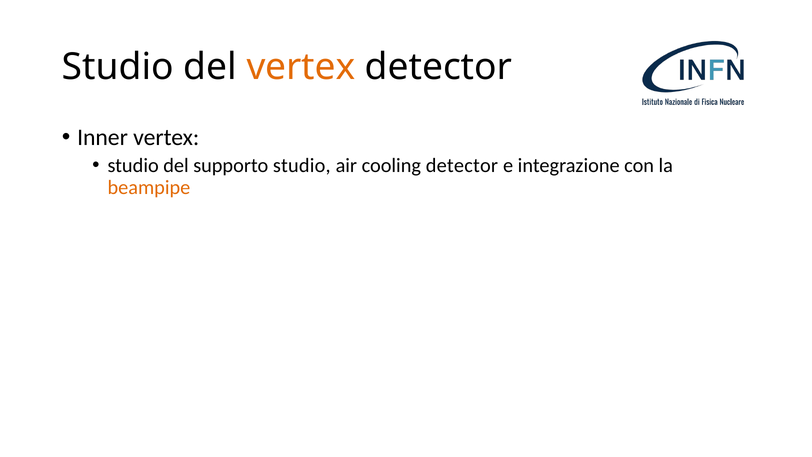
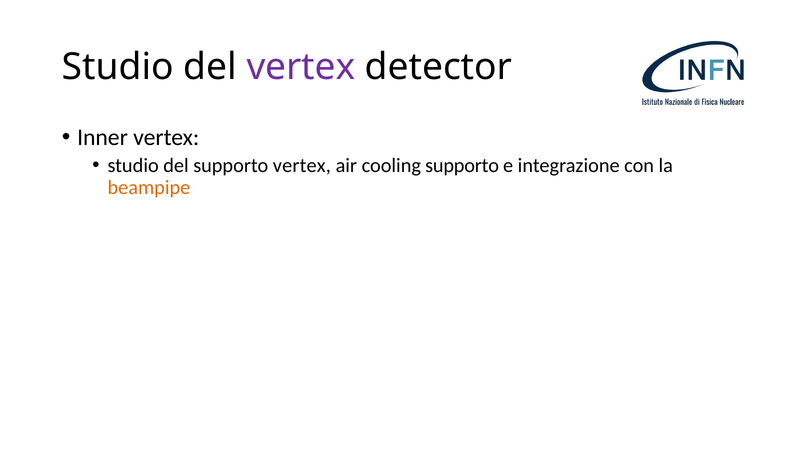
vertex colour: orange -> purple (301, 67)
supporto studio: studio -> vertex (302, 165)
cooling detector: detector -> supporto (462, 165)
